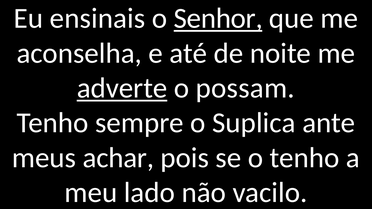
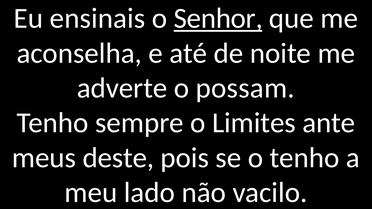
adverte underline: present -> none (122, 88)
Suplica: Suplica -> Limites (254, 123)
achar: achar -> deste (118, 158)
